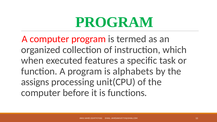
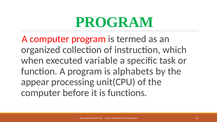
features: features -> variable (101, 61)
assigns: assigns -> appear (35, 82)
